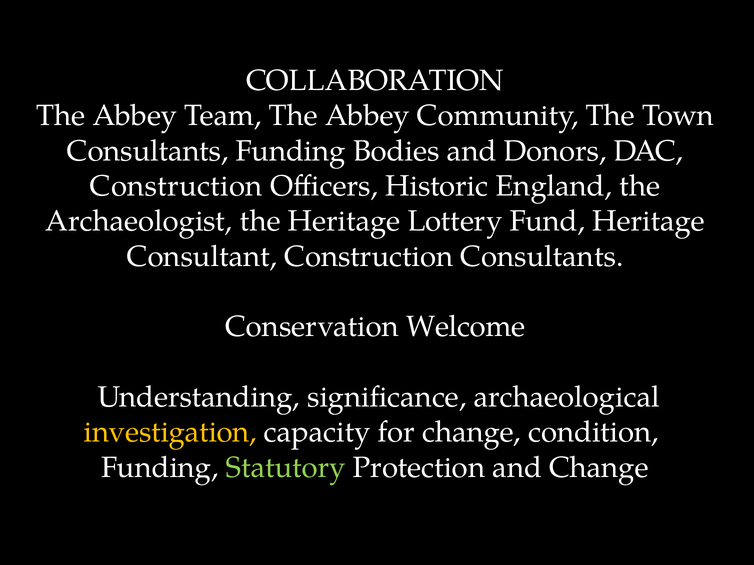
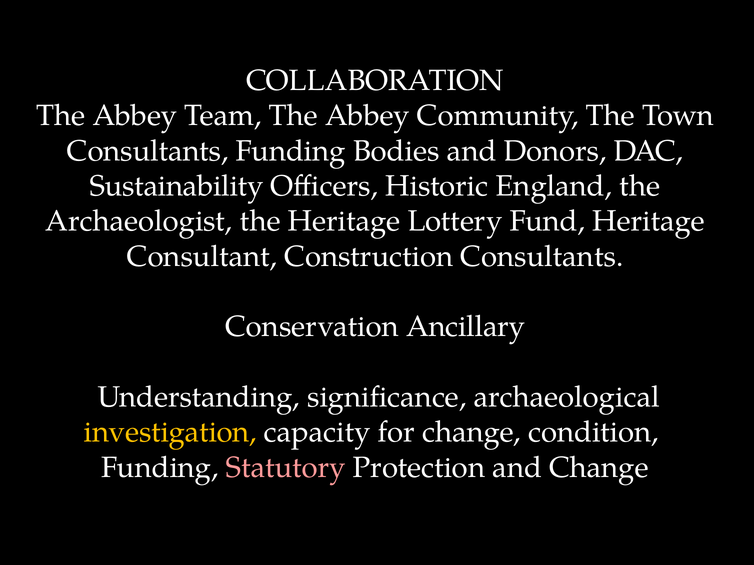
Construction: Construction -> Sustainability (176, 186)
Welcome: Welcome -> Ancillary (466, 327)
Statutory colour: light green -> pink (286, 468)
